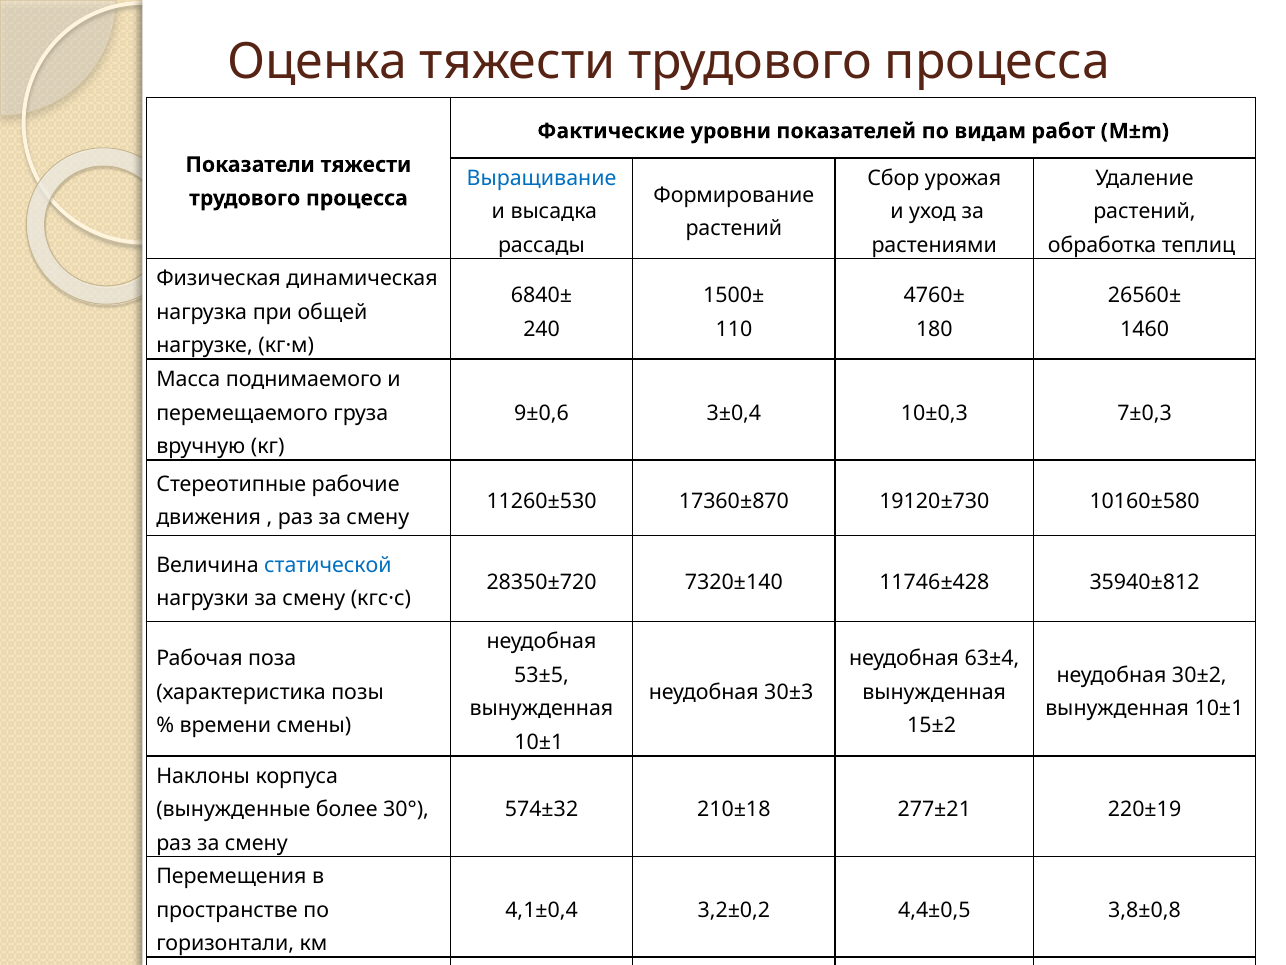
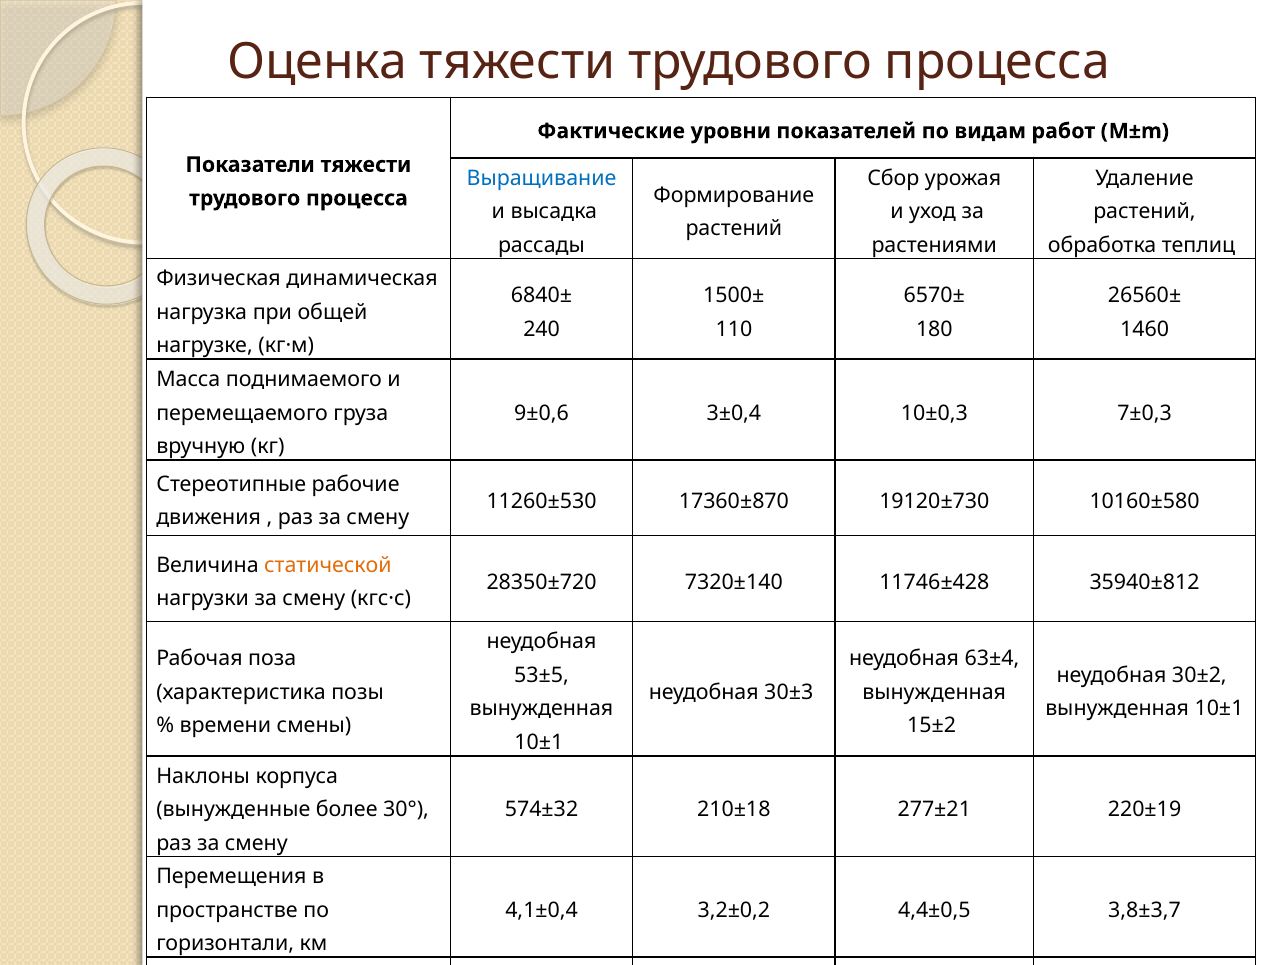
4760±: 4760± -> 6570± (934, 295)
статической colour: blue -> orange (328, 565)
3,8±0,8: 3,8±0,8 -> 3,8±3,7 (1145, 910)
